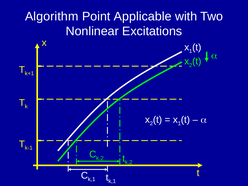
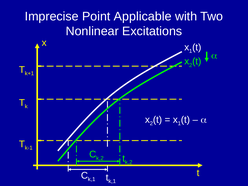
Algorithm: Algorithm -> Imprecise (52, 16)
